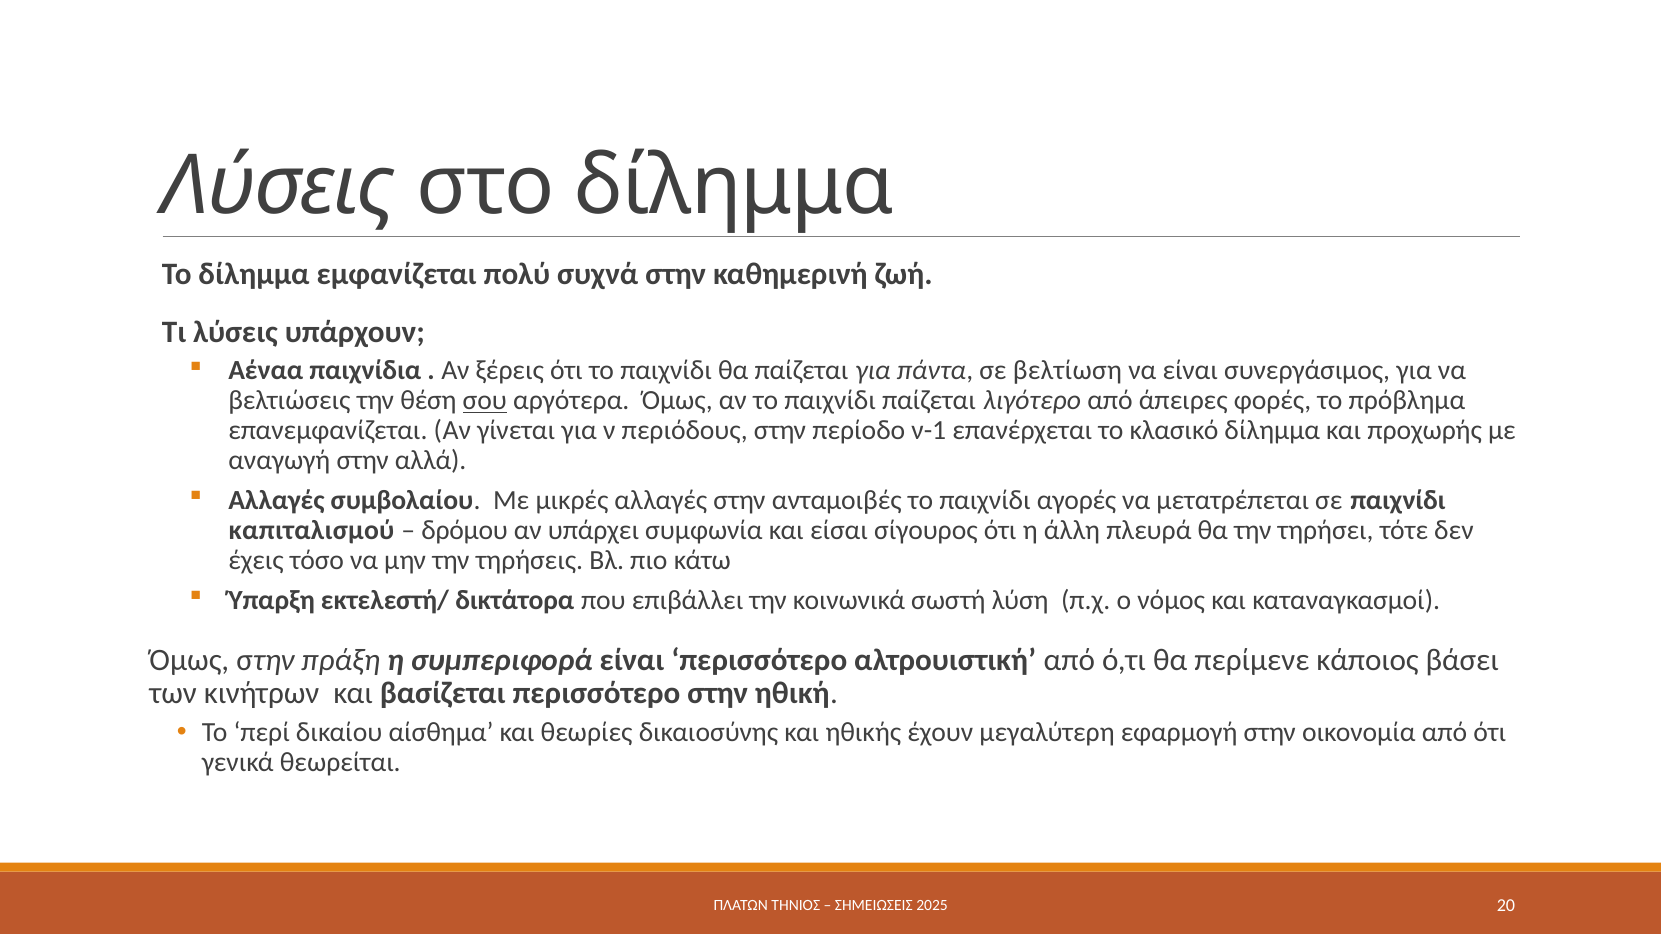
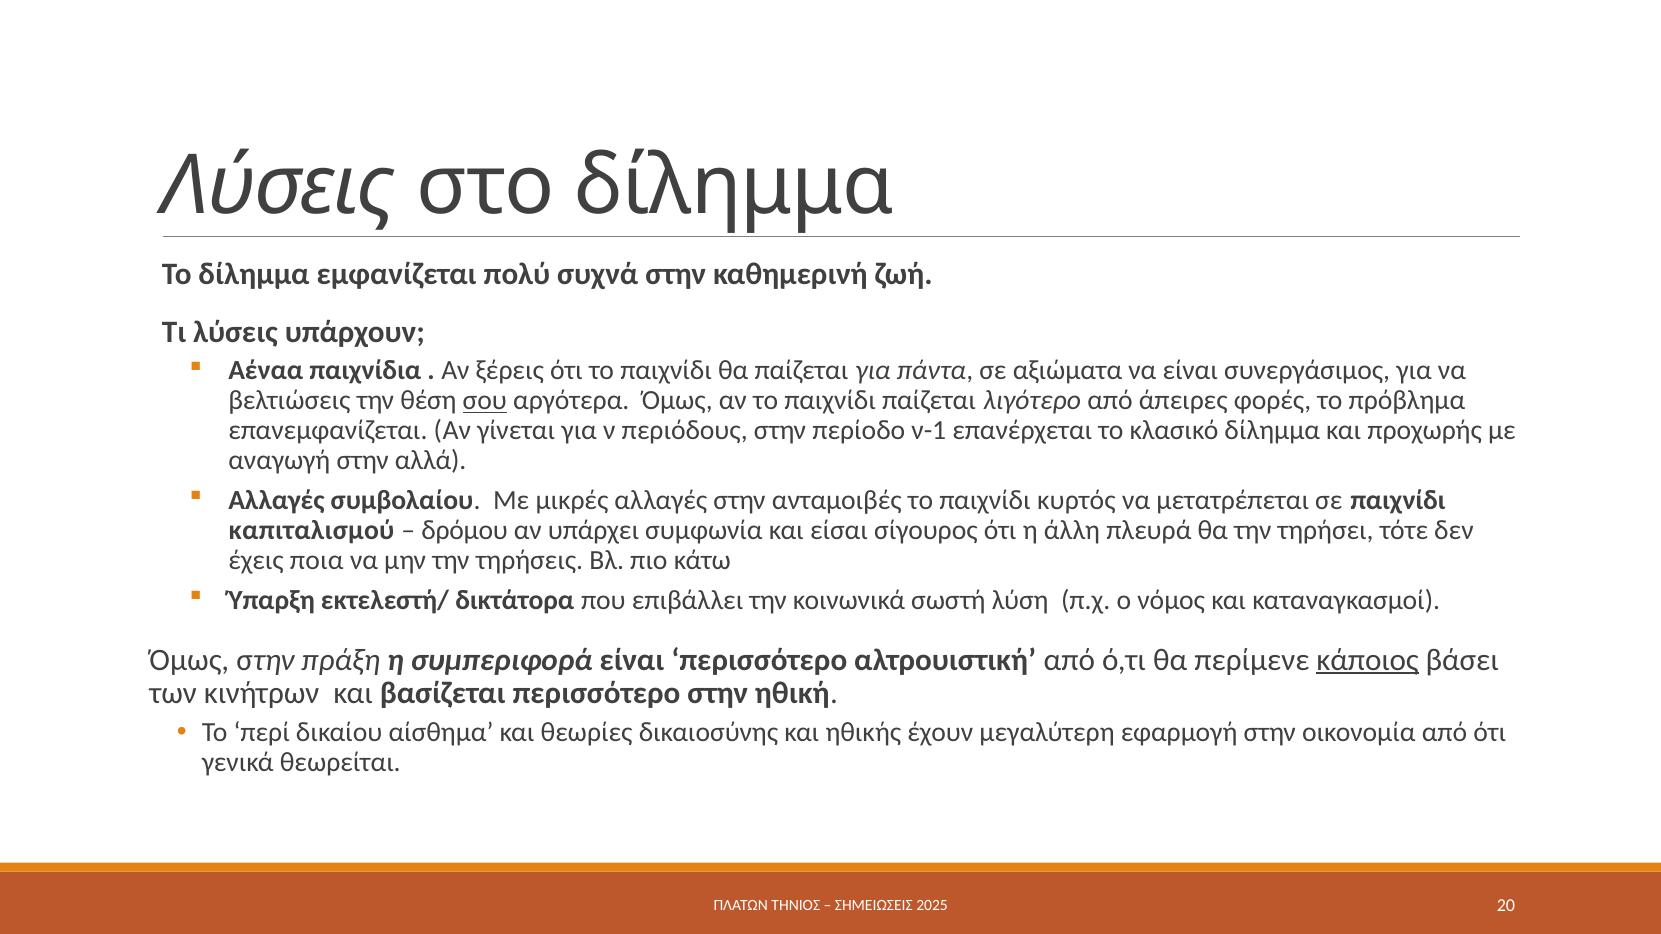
βελτίωση: βελτίωση -> αξιώματα (1068, 371)
αγορές: αγορές -> κυρτός (1076, 501)
τόσο: τόσο -> ποια (317, 561)
κάποιος underline: none -> present (1368, 660)
